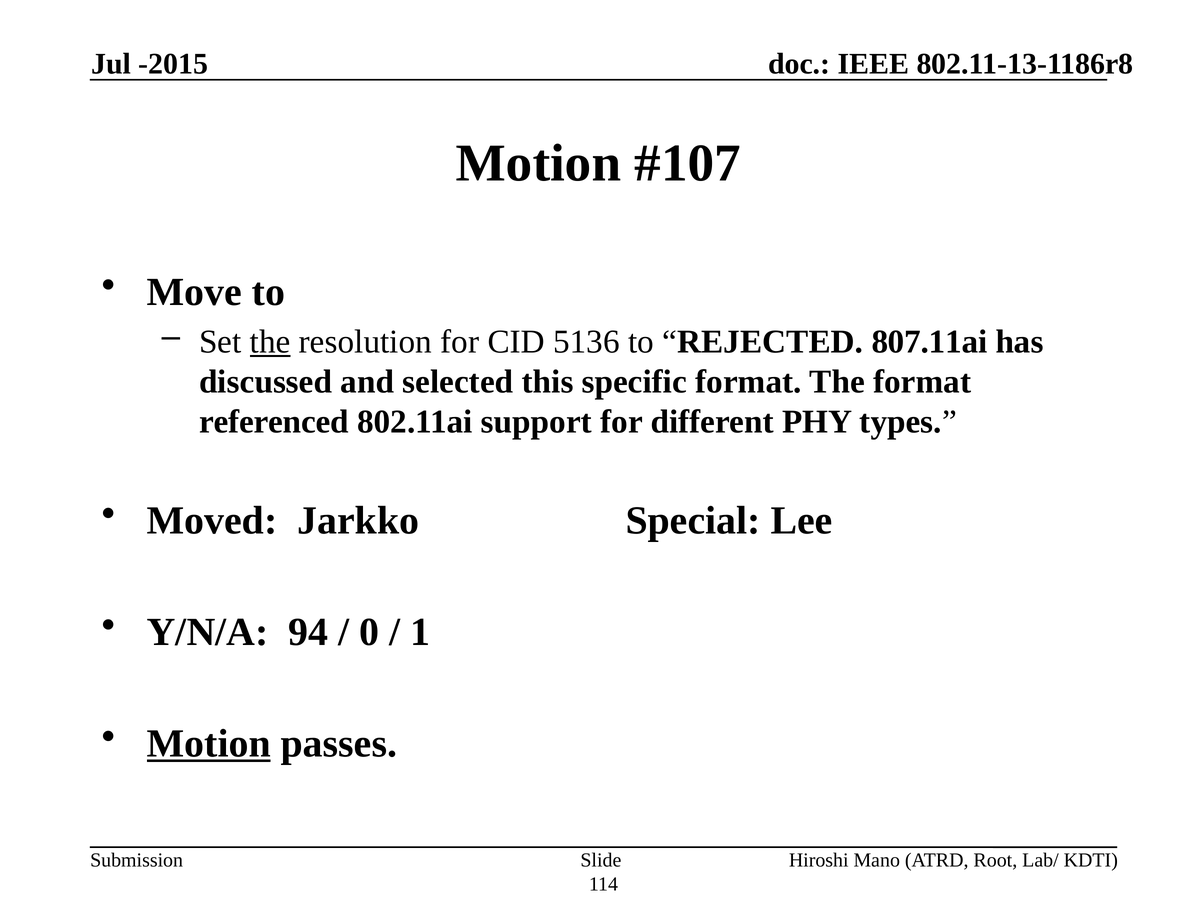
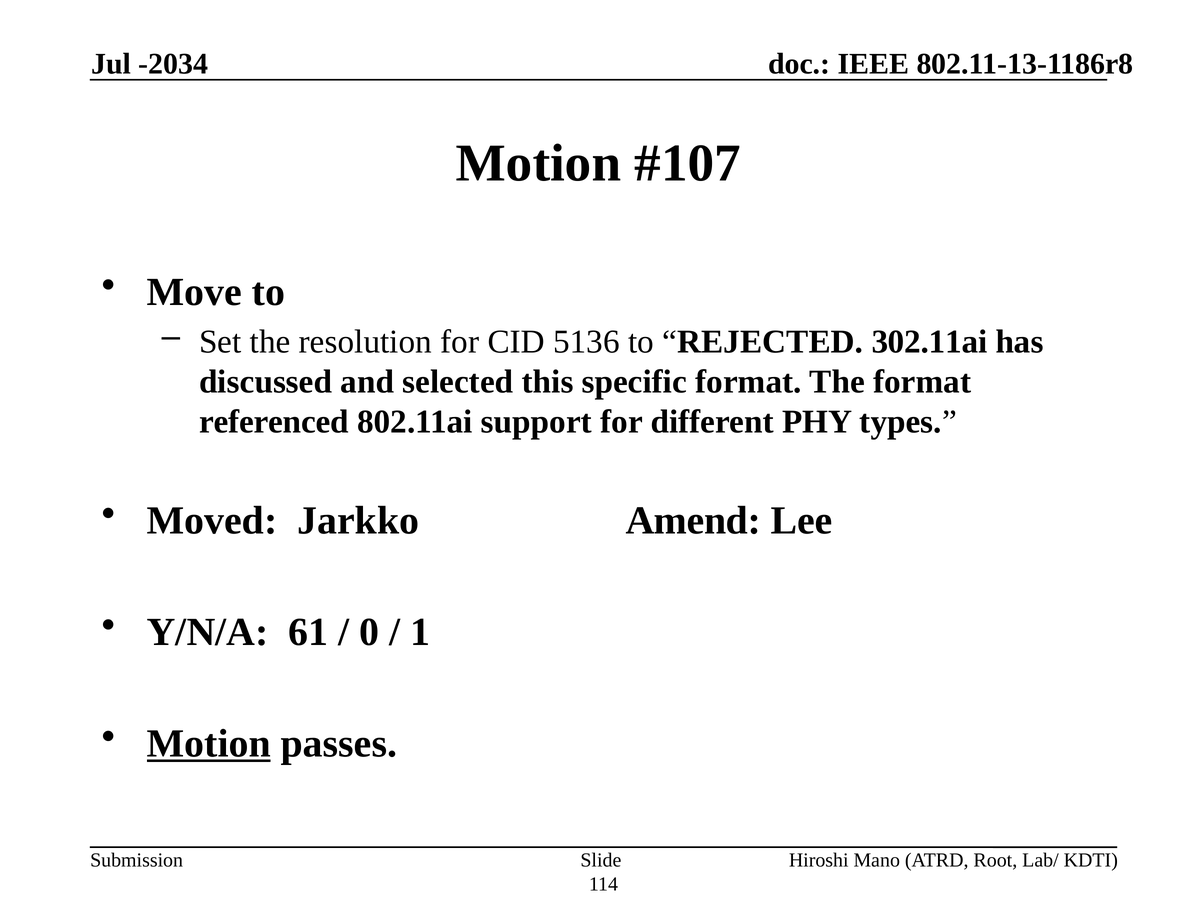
-2015: -2015 -> -2034 (173, 64)
the underline: present -> none (270, 342)
807.11ai: 807.11ai -> 302.11ai (929, 342)
Special: Special -> Amend (693, 521)
94: 94 -> 61 (308, 633)
